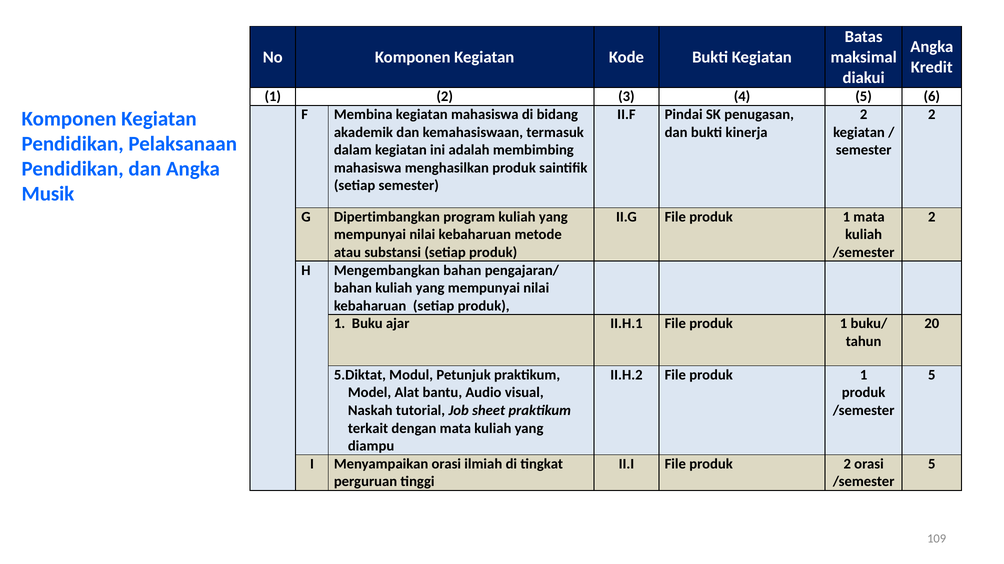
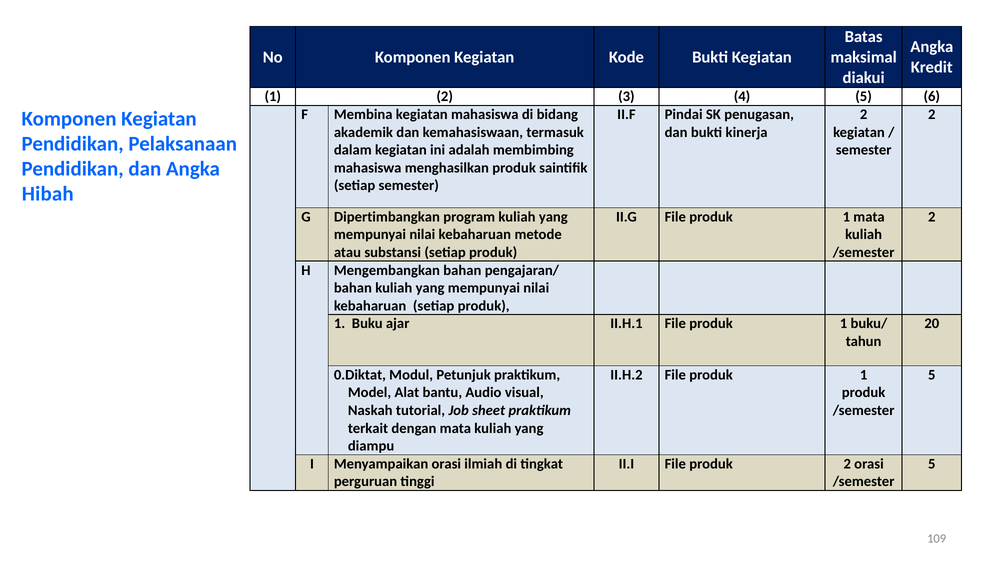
Musik: Musik -> Hibah (48, 194)
5.Diktat: 5.Diktat -> 0.Diktat (360, 375)
